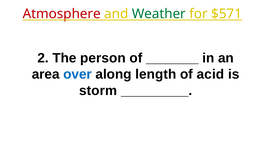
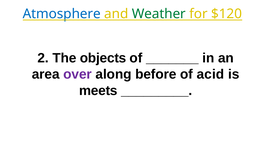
Atmosphere colour: red -> blue (62, 14)
$571: $571 -> $120 (227, 14)
person: person -> objects (103, 58)
over colour: blue -> purple (78, 74)
length: length -> before (156, 74)
storm: storm -> meets (98, 90)
